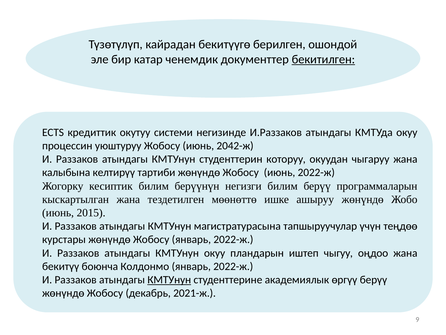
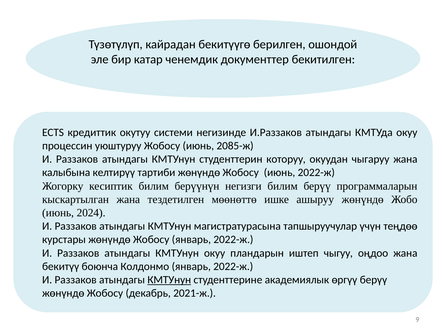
бекитилген underline: present -> none (323, 59)
2042-ж: 2042-ж -> 2085-ж (235, 146)
2015: 2015 -> 2024 (91, 213)
